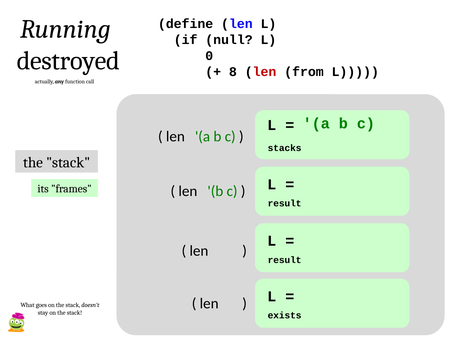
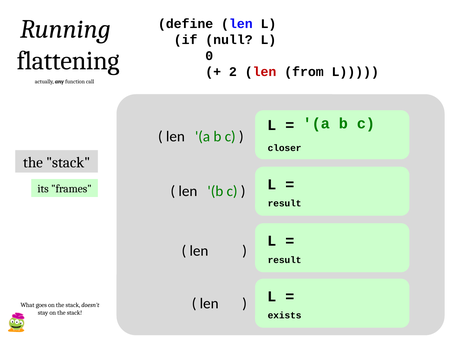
destroyed: destroyed -> flattening (68, 61)
8: 8 -> 2 (233, 72)
stacks: stacks -> closer (285, 148)
